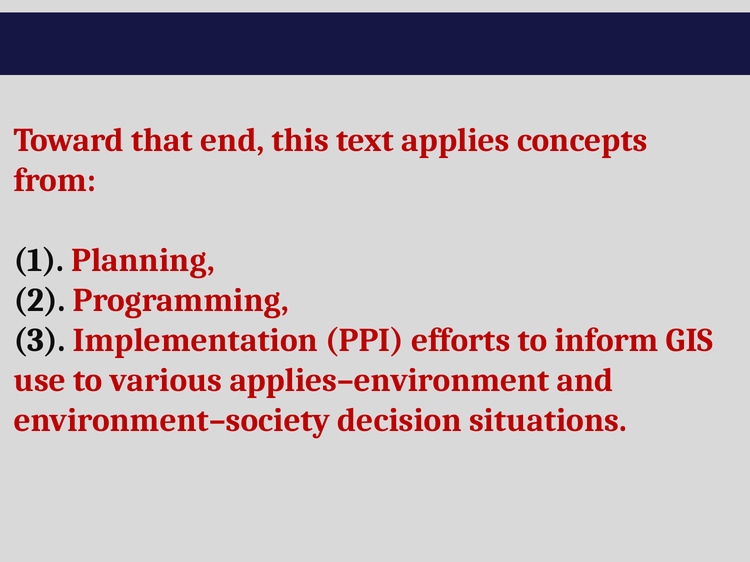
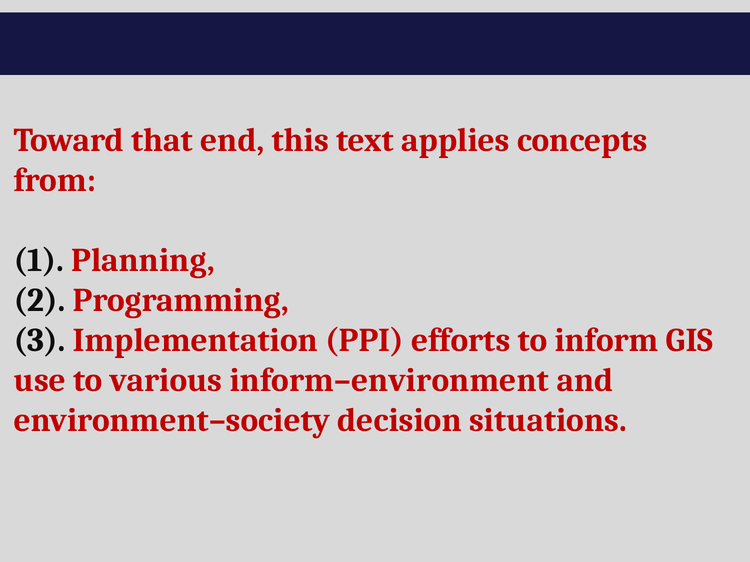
applies–environment: applies–environment -> inform–environment (389, 380)
